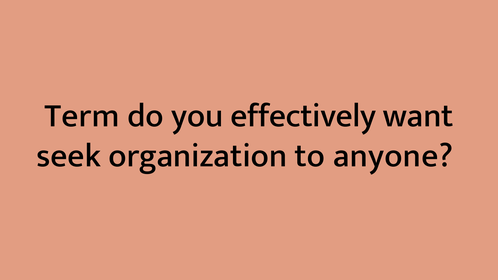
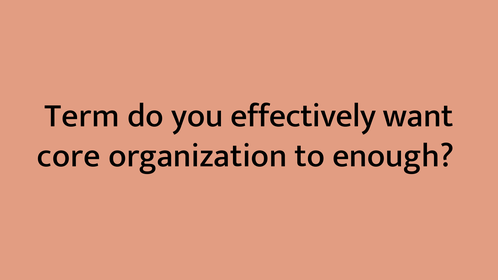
seek: seek -> core (69, 155)
anyone: anyone -> enough (393, 155)
